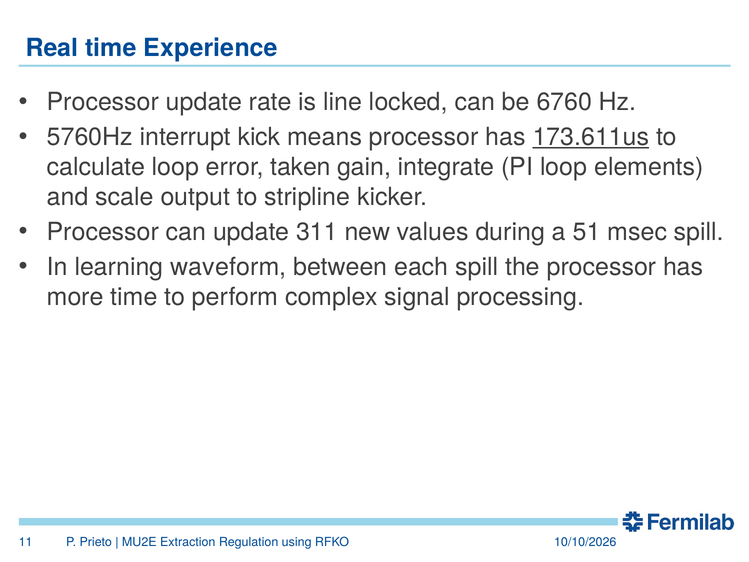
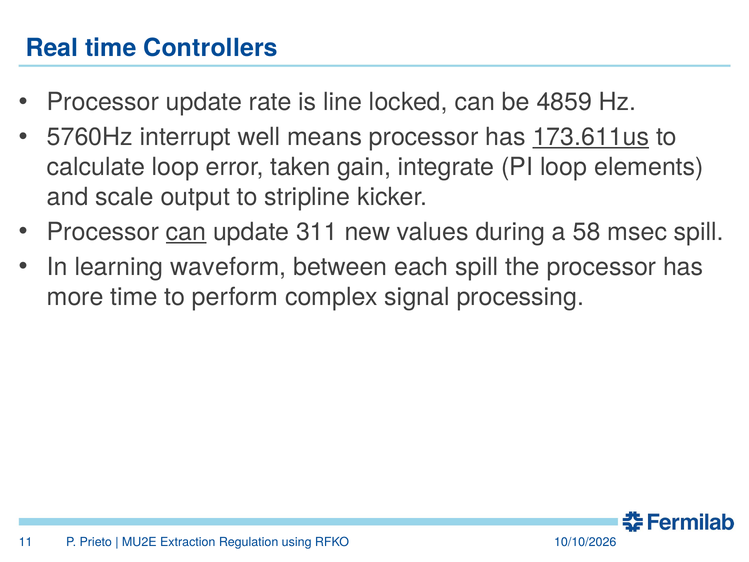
Experience: Experience -> Controllers (211, 48)
6760: 6760 -> 4859 (564, 102)
kick: kick -> well (259, 137)
can underline: none -> present (186, 232)
51: 51 -> 58 (587, 232)
